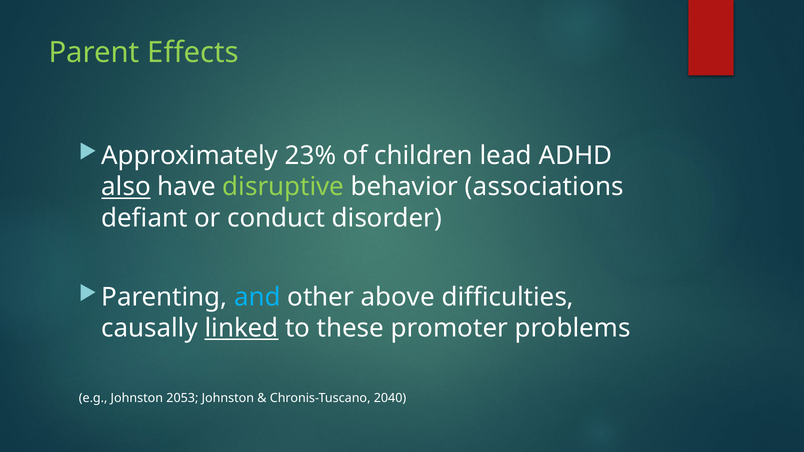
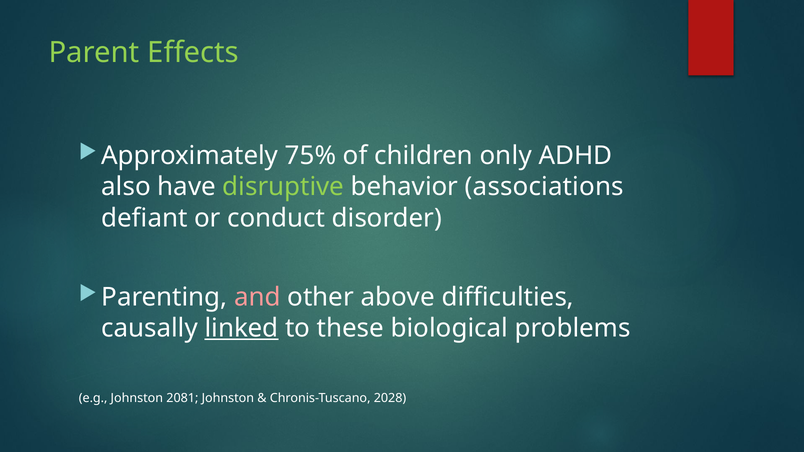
23%: 23% -> 75% (311, 156)
lead: lead -> only (506, 156)
also underline: present -> none (126, 187)
and colour: light blue -> pink (257, 297)
promoter: promoter -> biological (449, 328)
2053: 2053 -> 2081 (182, 399)
2040: 2040 -> 2028 (390, 399)
